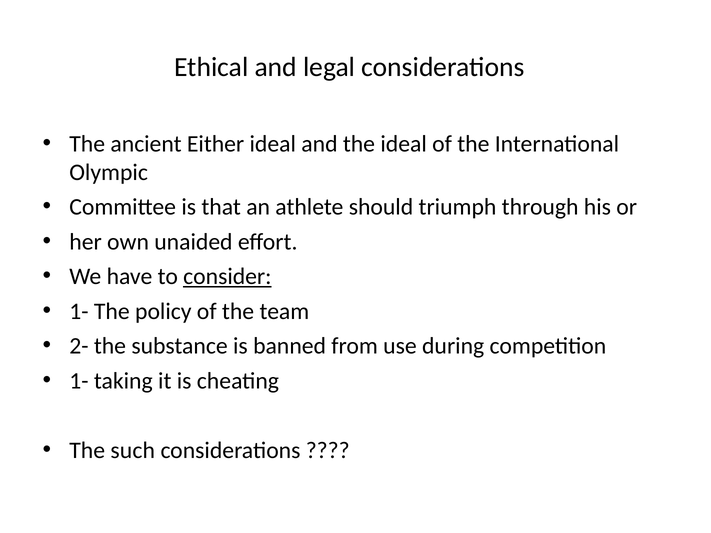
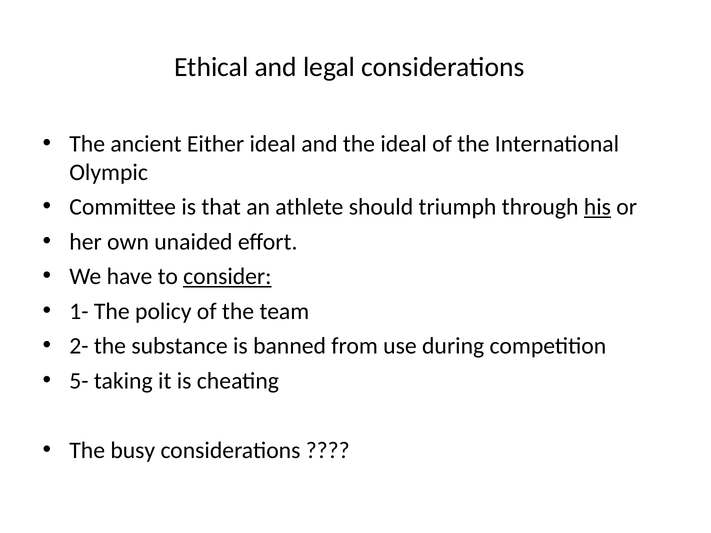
his underline: none -> present (597, 207)
1-: 1- -> 5- (79, 381)
such: such -> busy (133, 450)
